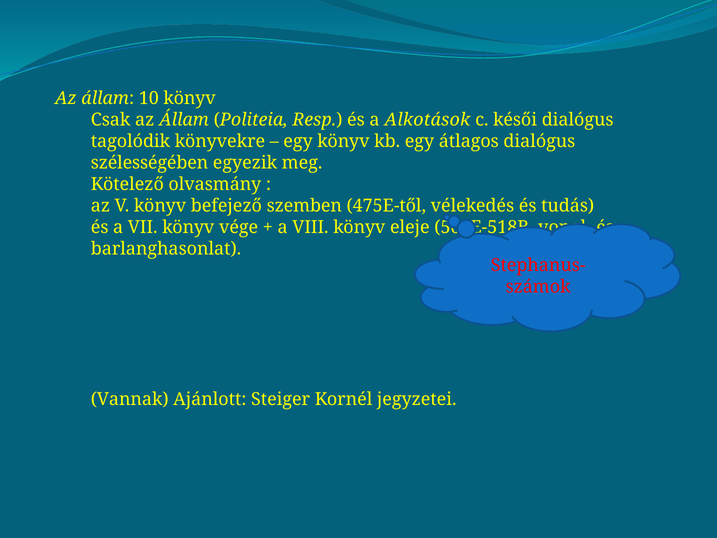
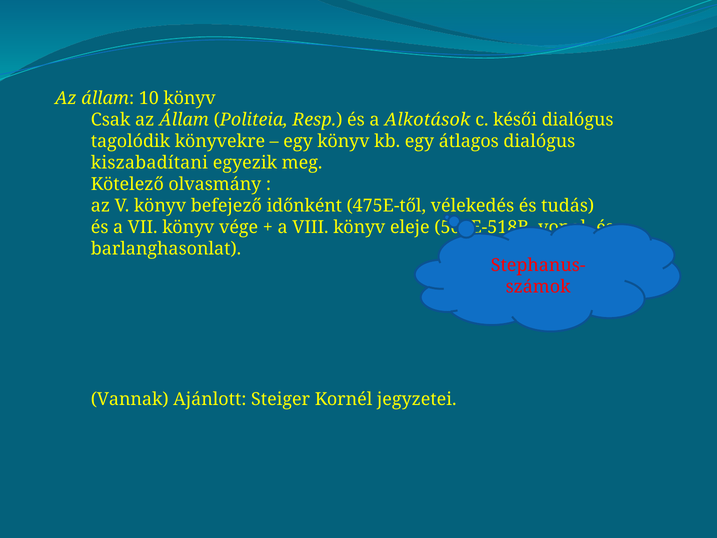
szélességében: szélességében -> kiszabadítani (149, 163)
szemben: szemben -> időnként (304, 206)
